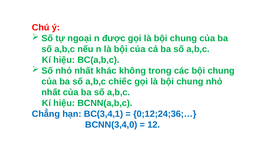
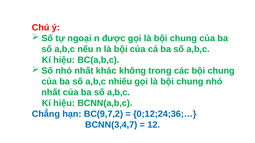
chiếc: chiếc -> nhiêu (120, 82)
BC(3,4,1: BC(3,4,1 -> BC(9,7,2 (103, 114)
BCNN(3,4,0: BCNN(3,4,0 -> BCNN(3,4,7 (111, 125)
